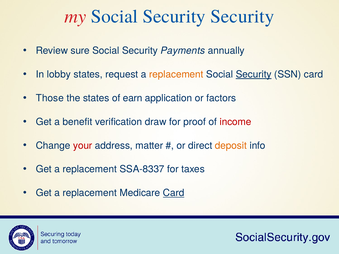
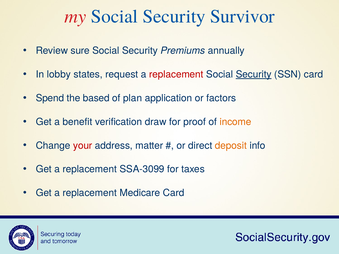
Security Security: Security -> Survivor (242, 16)
Payments: Payments -> Premiums (183, 51)
replacement colour: orange -> red (176, 74)
Those: Those -> Spend (50, 98)
the states: states -> based (96, 98)
earn: earn -> plan (133, 98)
income colour: red -> orange (236, 122)
SSA-8337: SSA-8337 -> SSA-3099 (142, 169)
Card underline: present -> none (174, 193)
